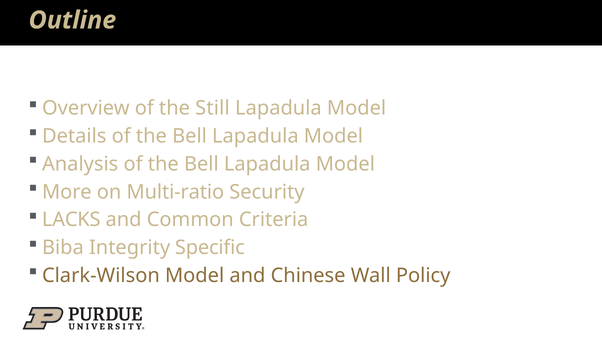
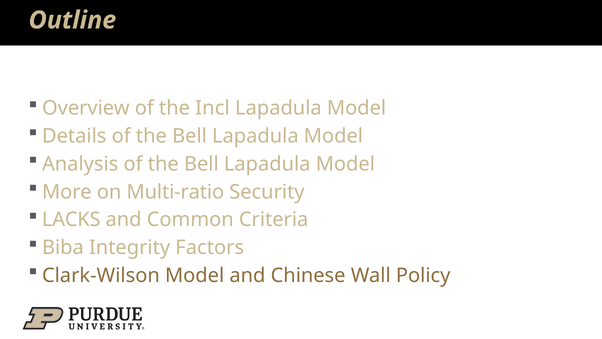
Still: Still -> Incl (212, 108)
Specific: Specific -> Factors (210, 247)
